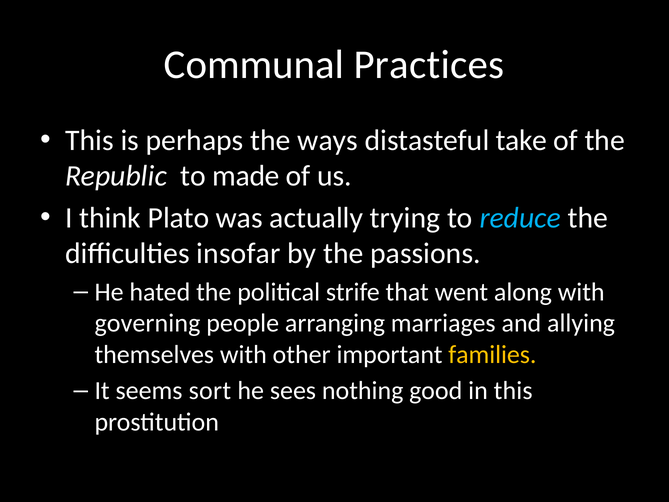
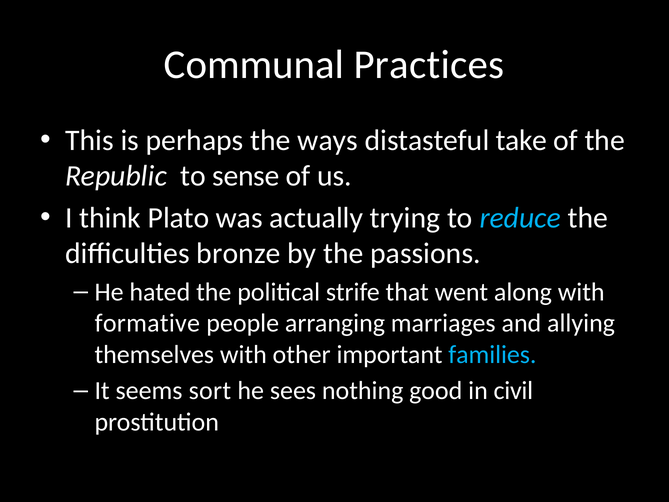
made: made -> sense (246, 176)
insofar: insofar -> bronze (239, 253)
governing: governing -> formative (147, 323)
families colour: yellow -> light blue (492, 354)
in this: this -> civil (513, 391)
